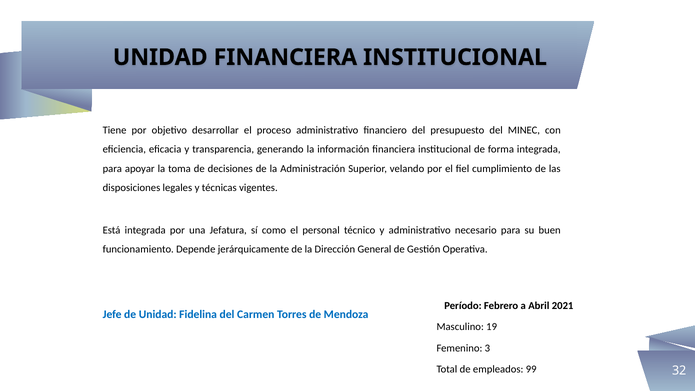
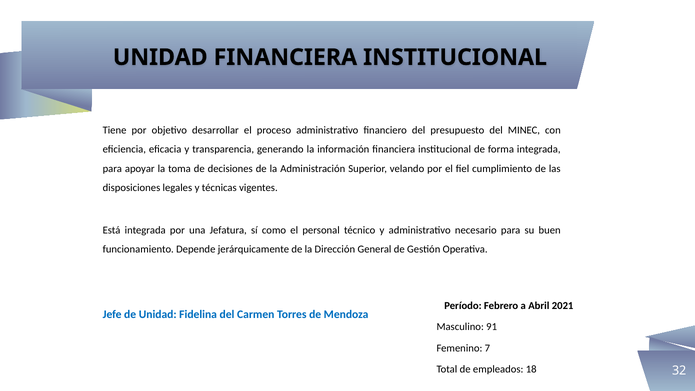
19: 19 -> 91 (492, 327)
3: 3 -> 7 (487, 348)
99: 99 -> 18 (531, 369)
